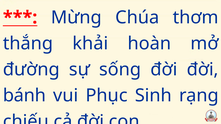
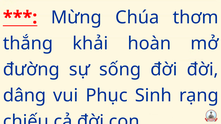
bánh: bánh -> dâng (24, 96)
